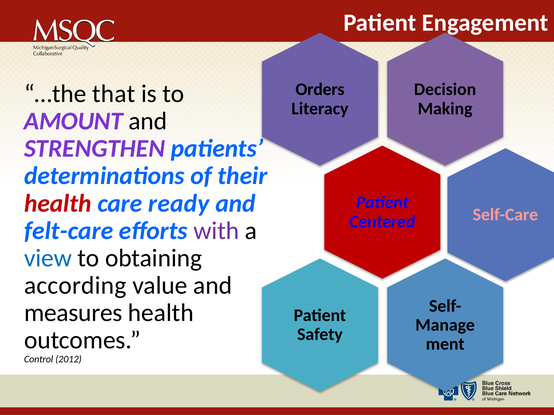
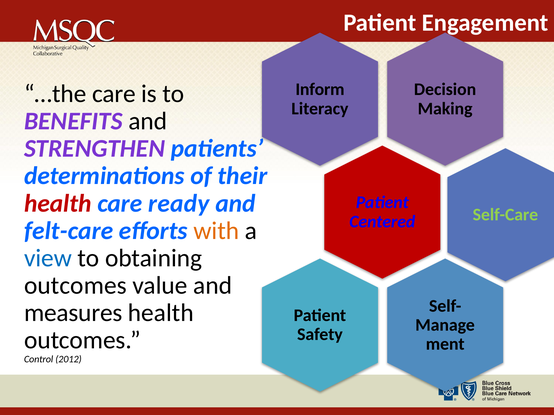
Orders: Orders -> Inform (320, 90)
…the that: that -> care (114, 94)
AMOUNT: AMOUNT -> BENEFITS (73, 121)
Self-Care colour: pink -> light green (505, 215)
with colour: purple -> orange (216, 231)
according: according -> outcomes (75, 286)
